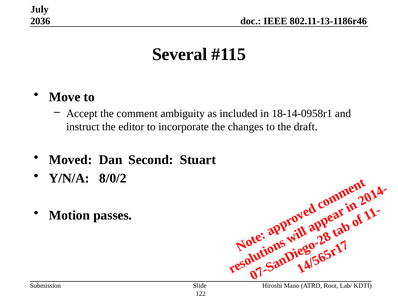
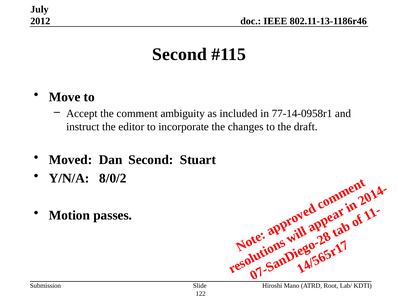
2036: 2036 -> 2012 (40, 21)
Several: Several -> Second (179, 54)
18-14-0958r1: 18-14-0958r1 -> 77-14-0958r1 (302, 114)
